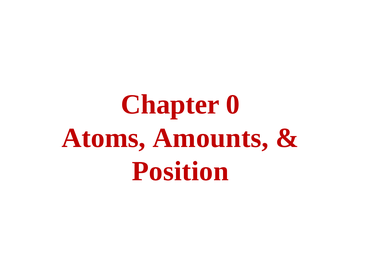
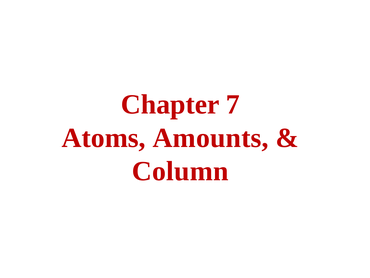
0: 0 -> 7 (233, 104)
Position: Position -> Column (180, 171)
